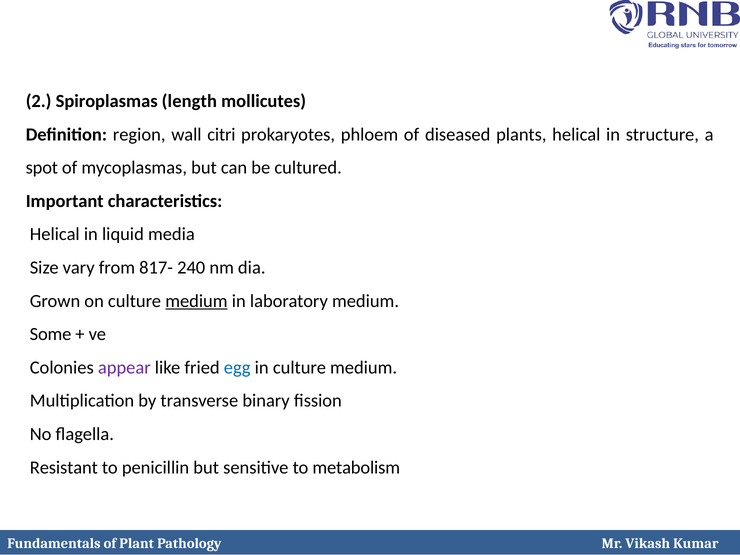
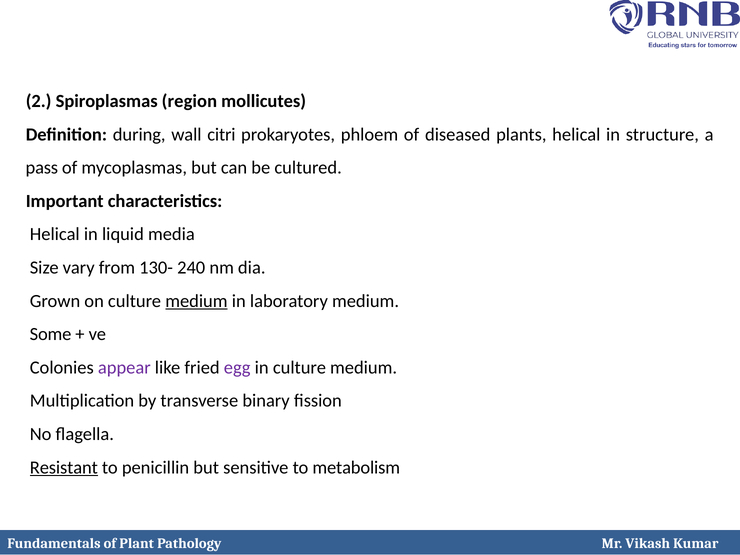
length: length -> region (189, 101)
region: region -> during (139, 134)
spot: spot -> pass (42, 168)
817-: 817- -> 130- (156, 268)
egg colour: blue -> purple (237, 368)
Resistant underline: none -> present (64, 467)
